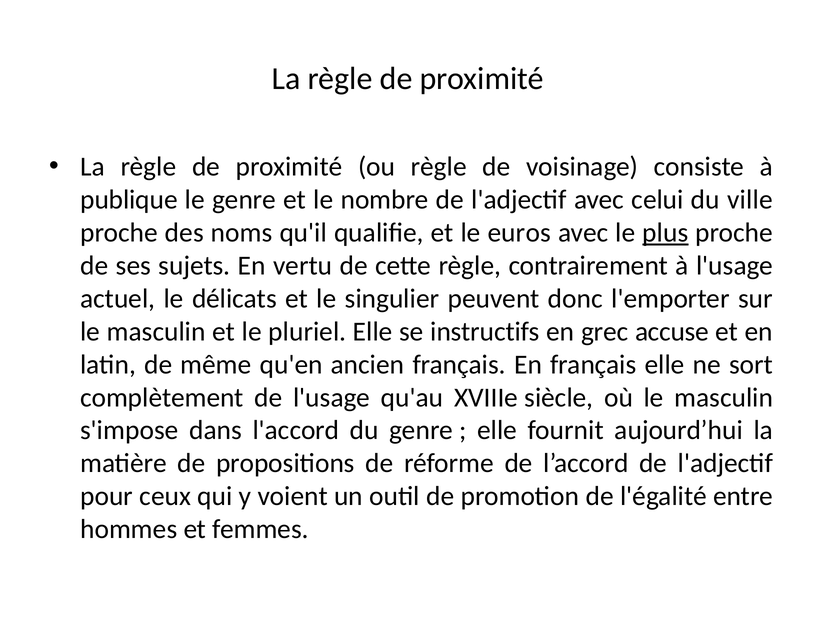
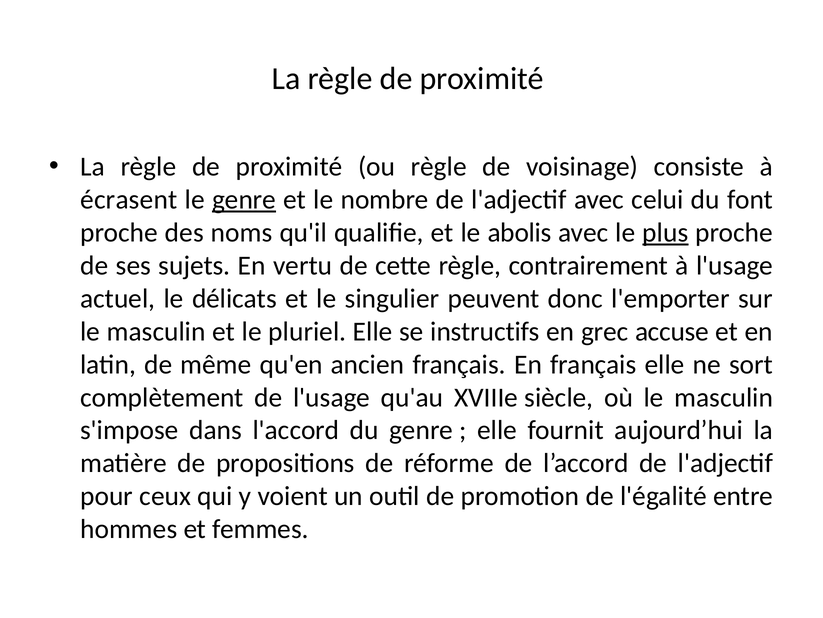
publique: publique -> écrasent (129, 199)
genre underline: none -> present (244, 199)
ville: ville -> font (750, 199)
euros: euros -> abolis (520, 232)
